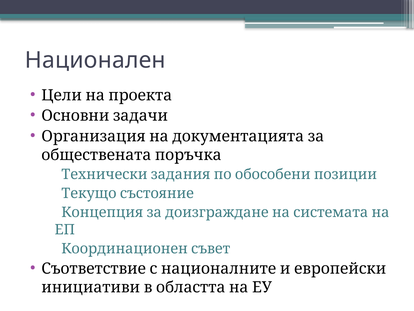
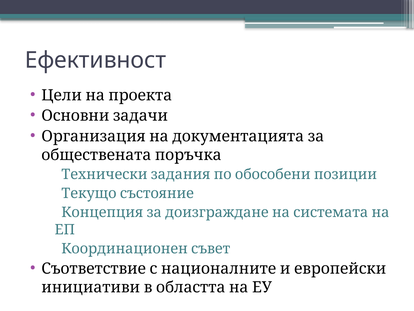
Национален: Национален -> Ефективност (95, 60)
